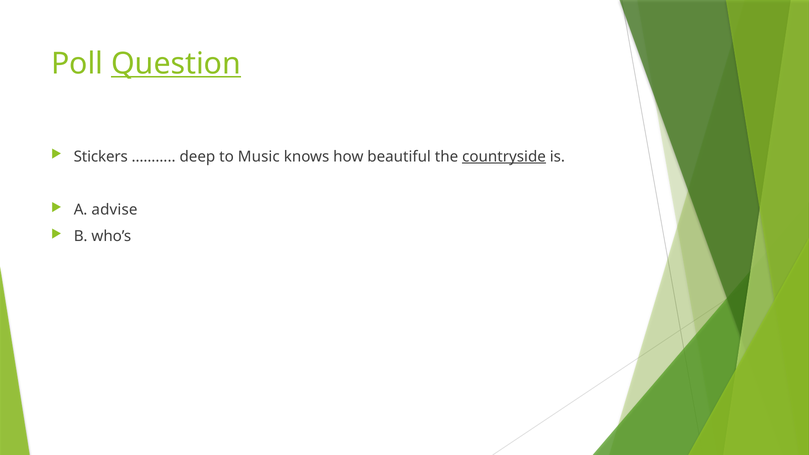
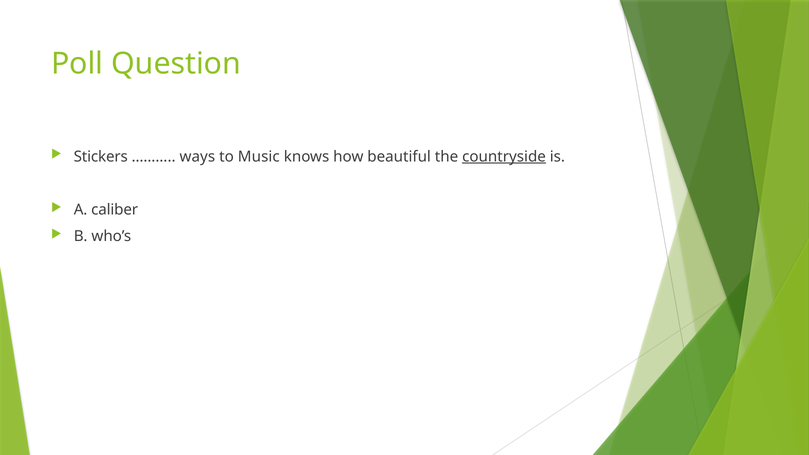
Question underline: present -> none (176, 64)
deep: deep -> ways (197, 157)
advise: advise -> caliber (115, 210)
